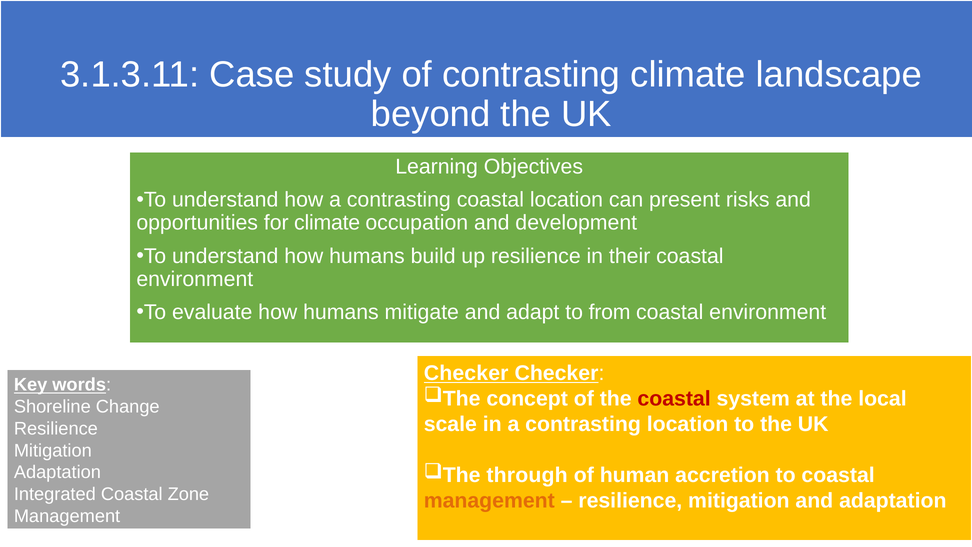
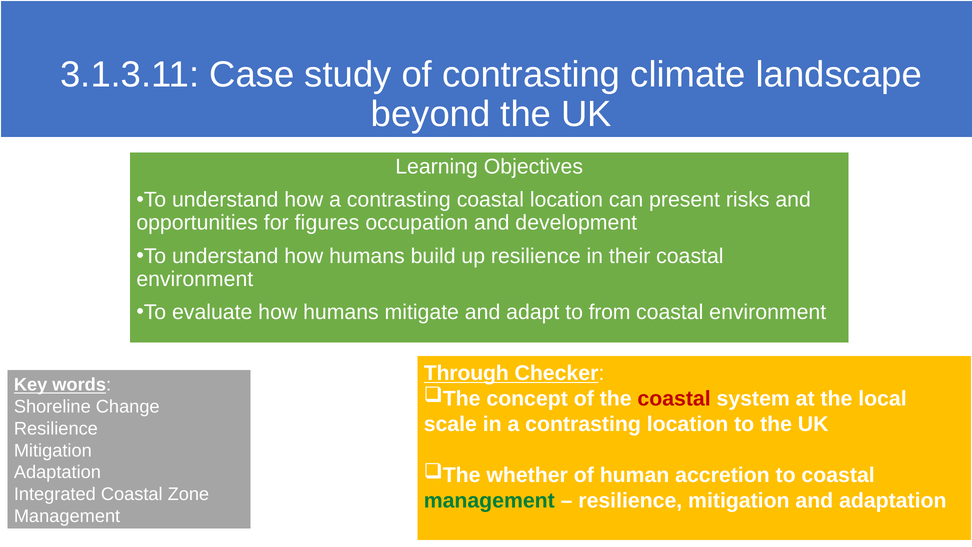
for climate: climate -> figures (327, 223)
Checker: Checker -> Through (466, 373)
through: through -> whether (527, 475)
management colour: orange -> green (489, 500)
